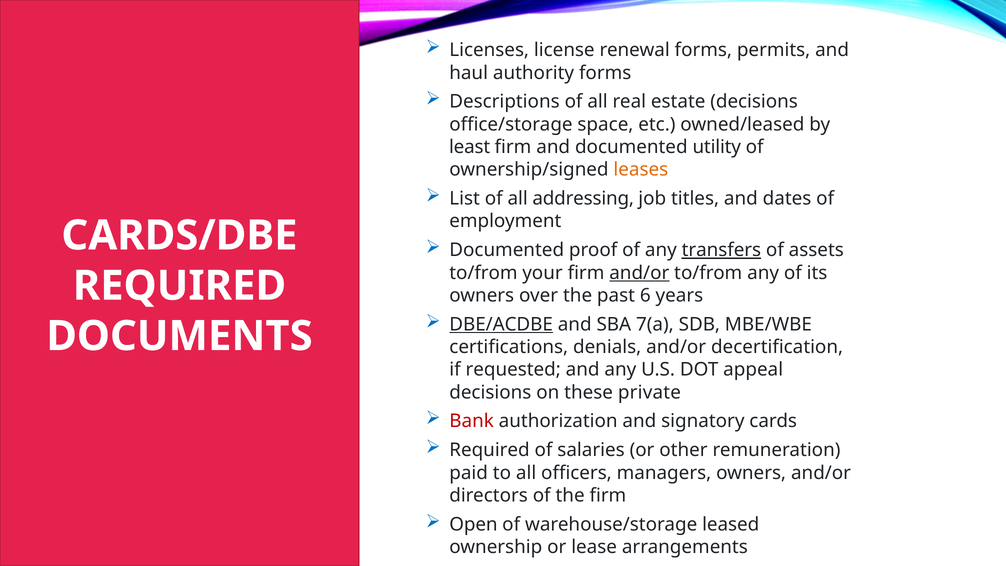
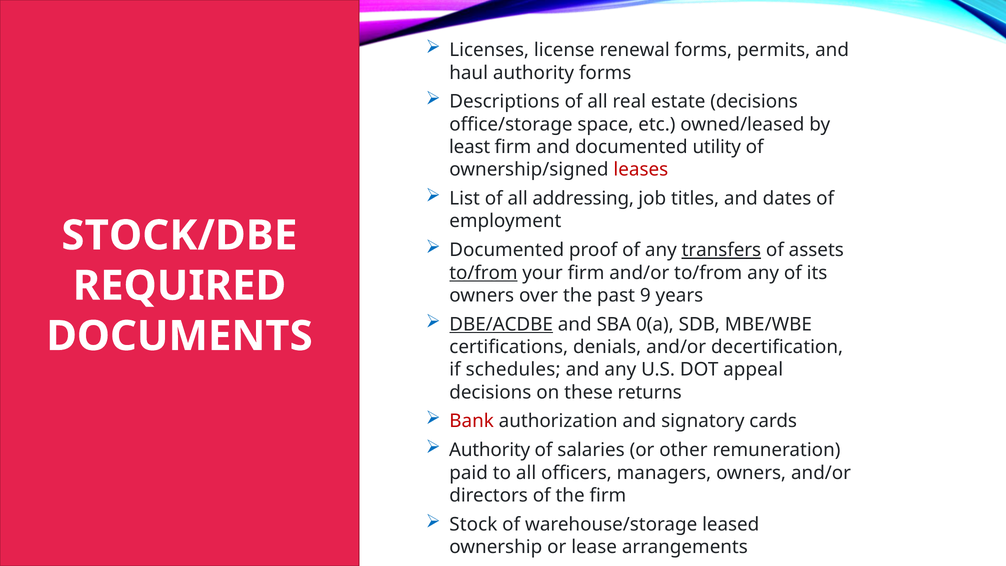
leases colour: orange -> red (641, 170)
CARDS/DBE: CARDS/DBE -> STOCK/DBE (179, 236)
to/from underline: none -> present (483, 273)
and/or underline: present -> none (639, 273)
6: 6 -> 9 (645, 295)
7(a: 7(a -> 0(a (655, 324)
requested: requested -> schedules (513, 370)
private: private -> returns (650, 392)
Required: Required -> Authority (490, 450)
Open: Open -> Stock (473, 524)
